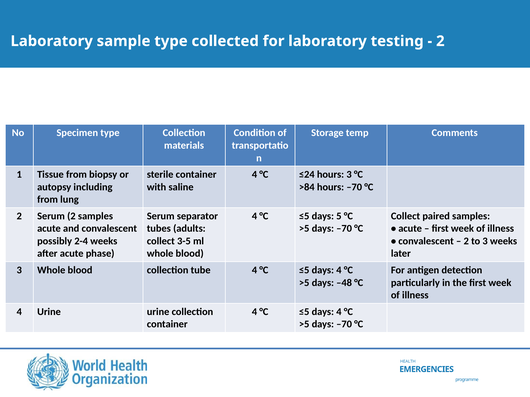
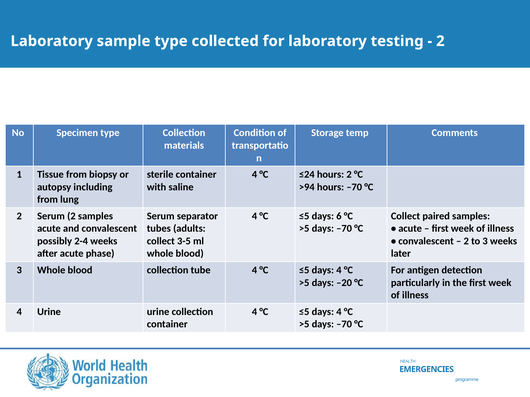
hours 3: 3 -> 2 (349, 175)
>84: >84 -> >94 (307, 187)
5: 5 -> 6 (339, 216)
–48: –48 -> –20 (344, 283)
